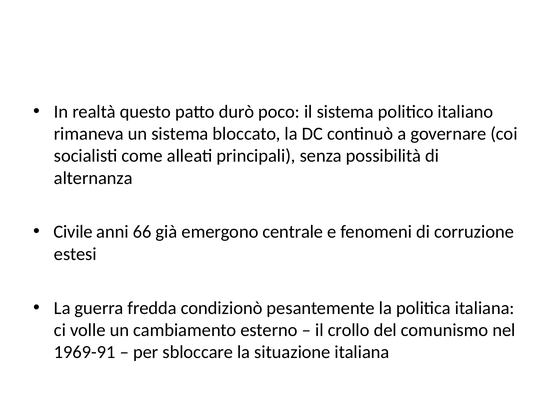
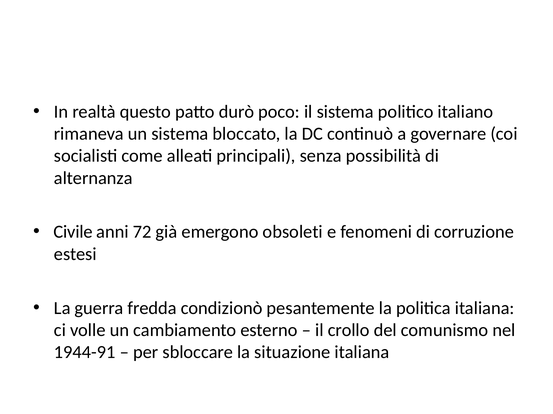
66: 66 -> 72 (142, 232)
centrale: centrale -> obsoleti (293, 232)
1969-91: 1969-91 -> 1944-91 (85, 353)
